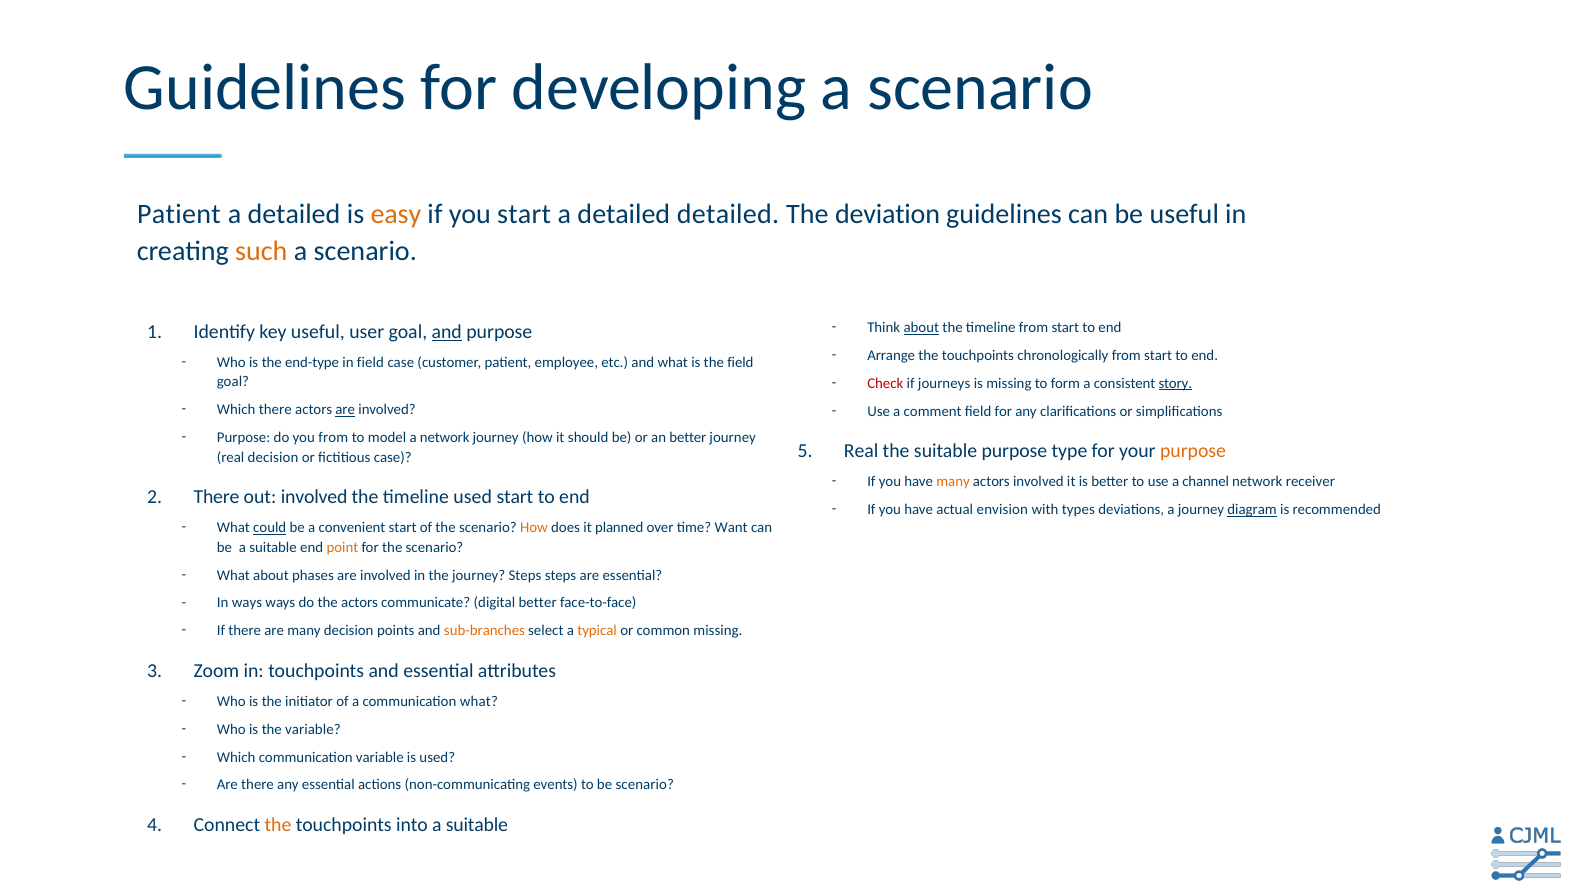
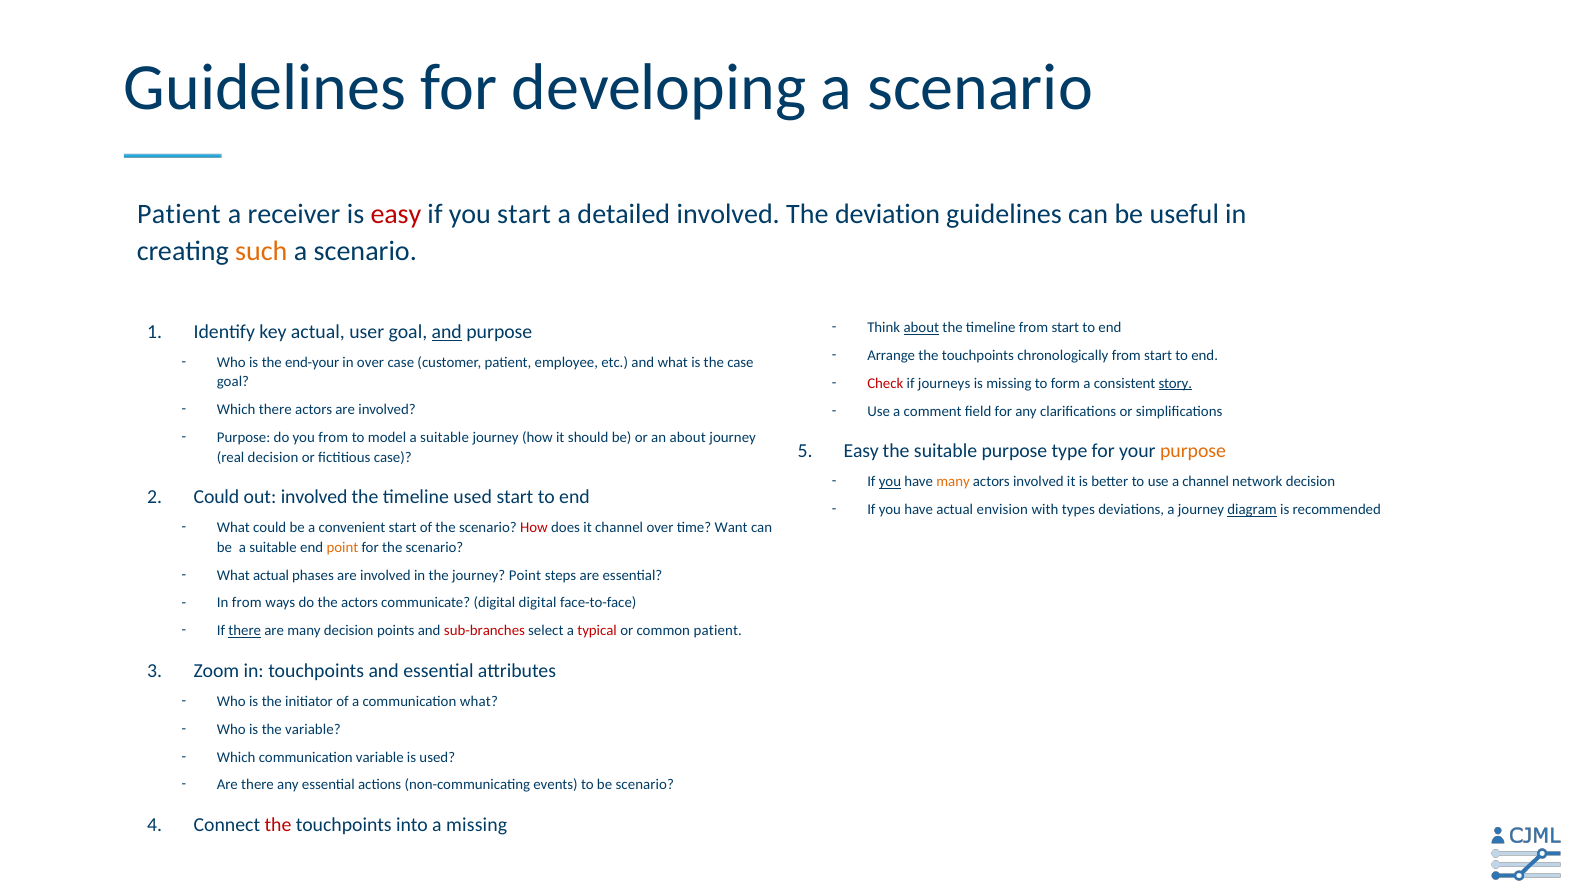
detailed: detailed -> receiver (294, 215)
easy colour: orange -> red (396, 215)
detailed detailed: detailed -> involved (728, 215)
key useful: useful -> actual (318, 332)
end-type: end-type -> end-your (312, 362)
in field: field -> over (371, 362)
the field: field -> case (740, 362)
are underline: present -> none (345, 410)
model a network: network -> suitable (445, 438)
an better: better -> about (688, 438)
Real: Real -> Easy (861, 451)
you underline: none -> present (890, 482)
network receiver: receiver -> decision (1310, 482)
There: There -> Could (216, 497)
could underline: present -> none (270, 528)
How colour: orange -> red (534, 528)
it planned: planned -> channel (619, 528)
What about: about -> actual (271, 575)
journey Steps: Steps -> Point (525, 575)
In ways: ways -> from (247, 603)
digital better: better -> digital (538, 603)
there underline: none -> present (245, 631)
sub-branches colour: orange -> red (484, 631)
typical colour: orange -> red (597, 631)
common missing: missing -> patient (718, 631)
the colour: orange -> red (278, 825)
into a suitable: suitable -> missing (477, 825)
